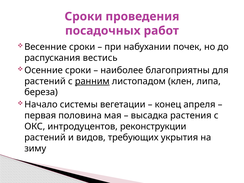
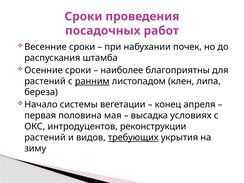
вестись: вестись -> штамба (100, 58)
растения: растения -> условиях (191, 116)
требующих underline: none -> present (133, 137)
